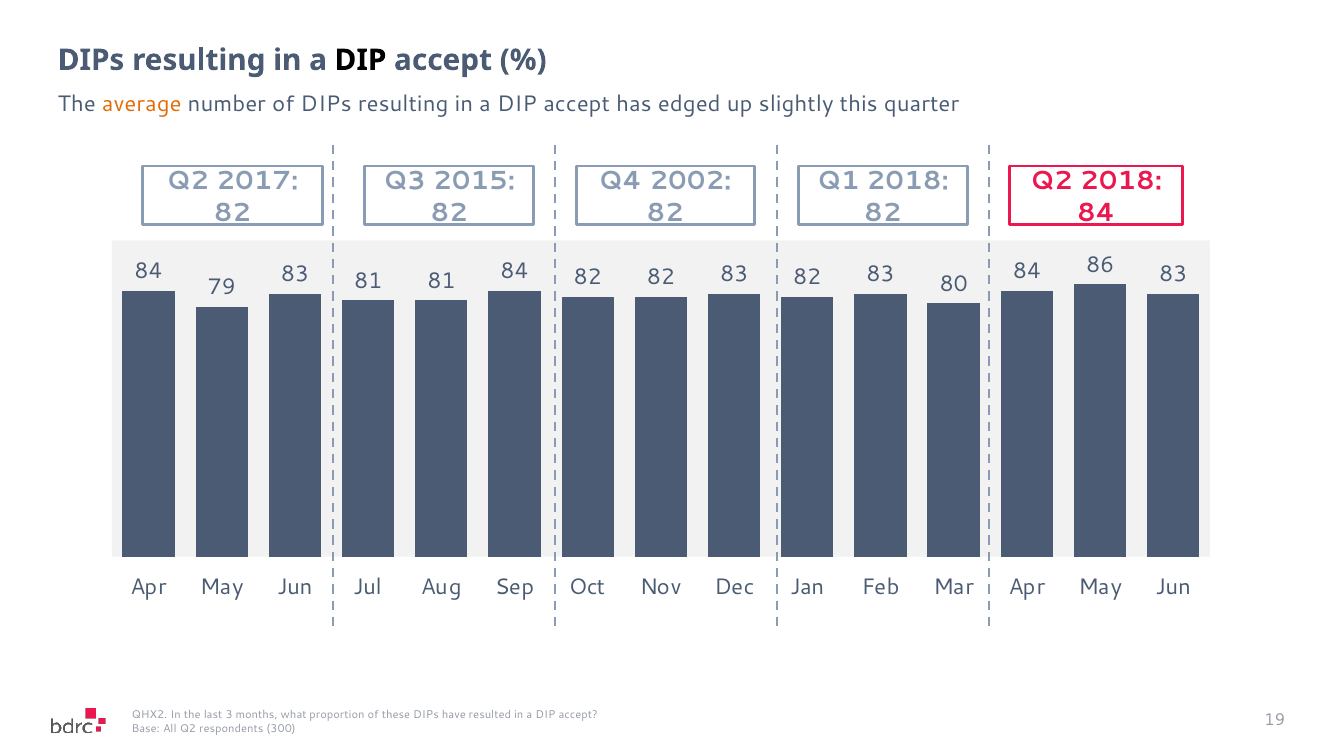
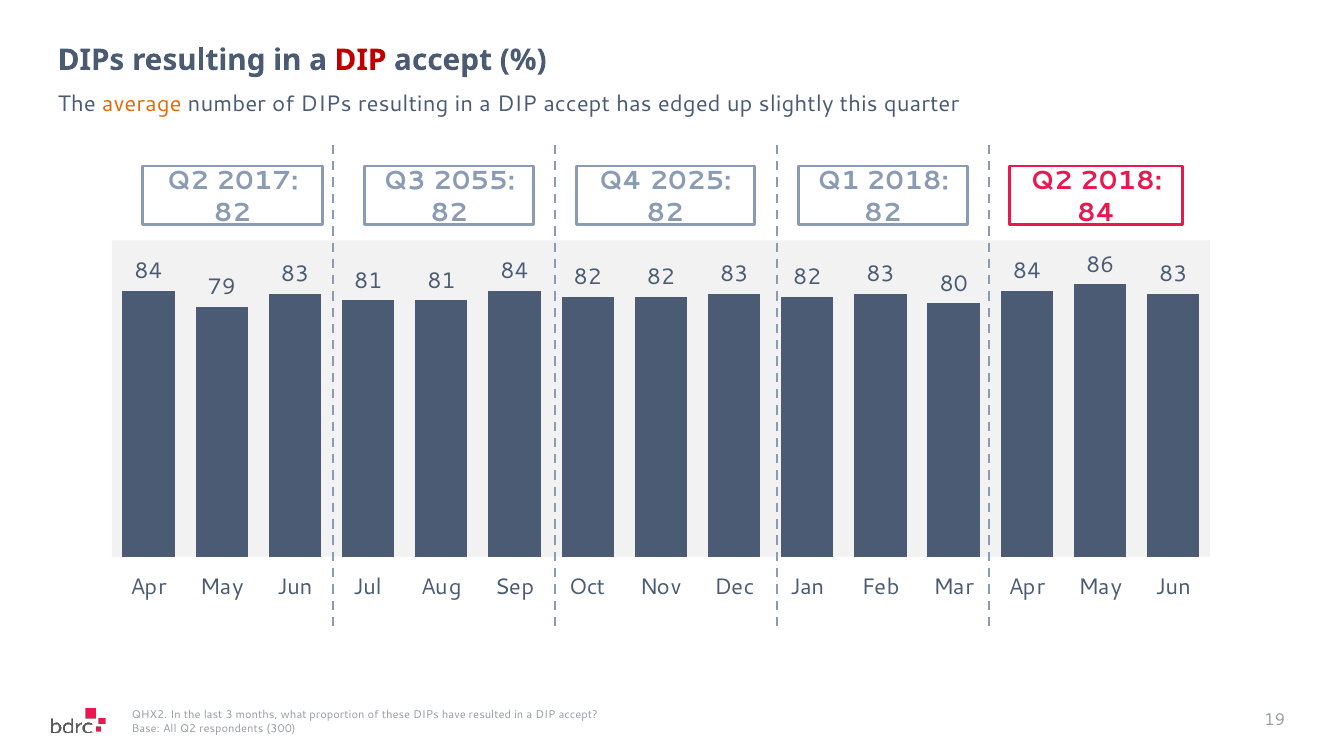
DIP colour: black -> red (360, 60)
2015: 2015 -> 2055 (474, 181)
2002: 2002 -> 2025 (691, 181)
